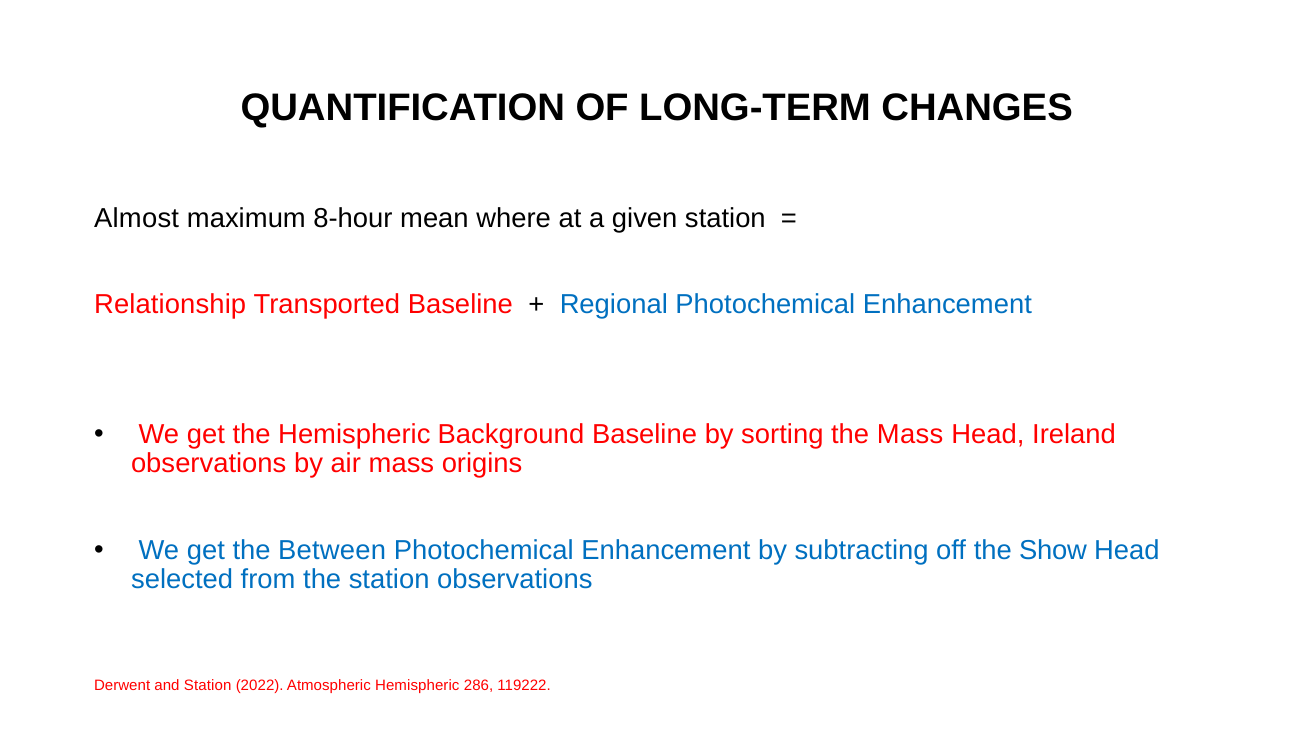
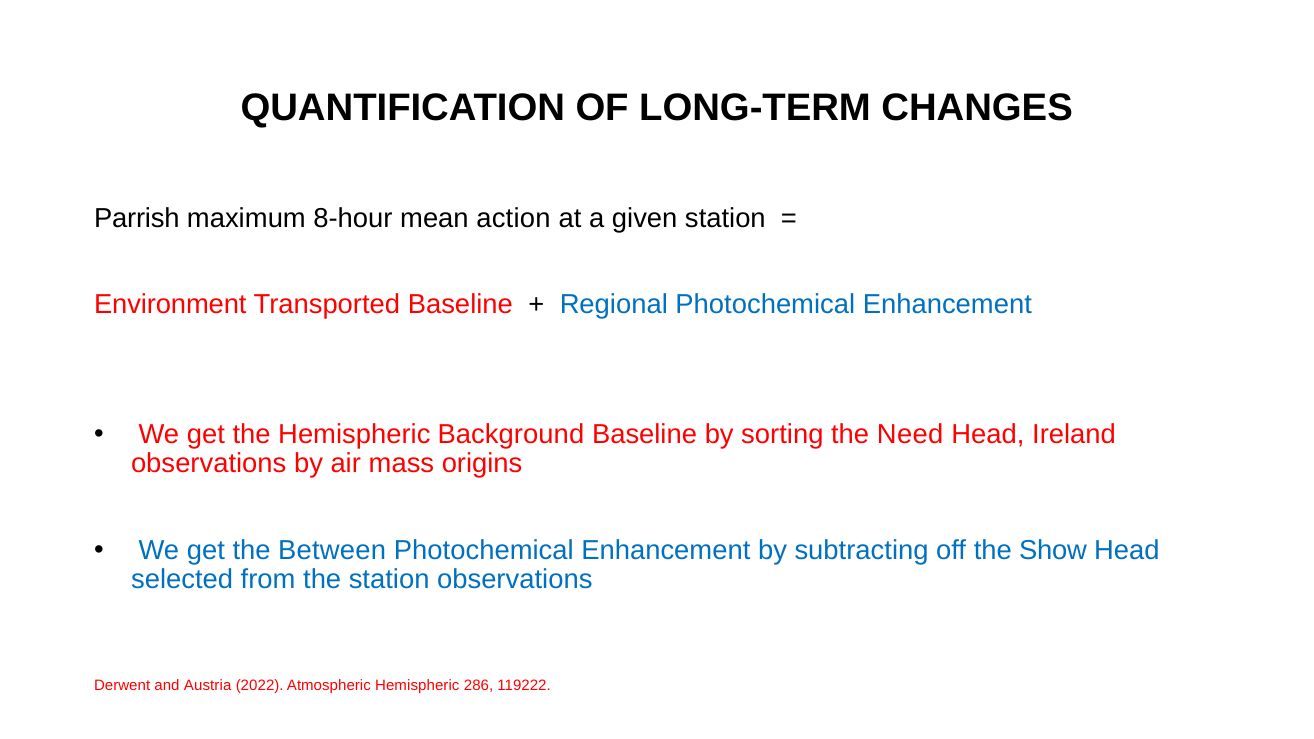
Almost: Almost -> Parrish (137, 218)
where: where -> action (513, 218)
Relationship: Relationship -> Environment (170, 305)
the Mass: Mass -> Need (910, 434)
and Station: Station -> Austria (208, 685)
